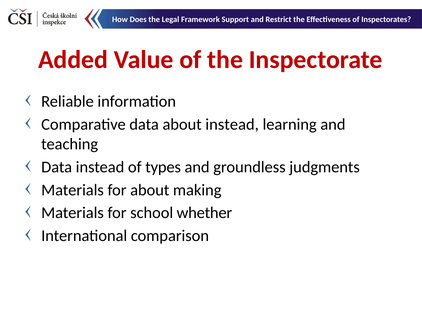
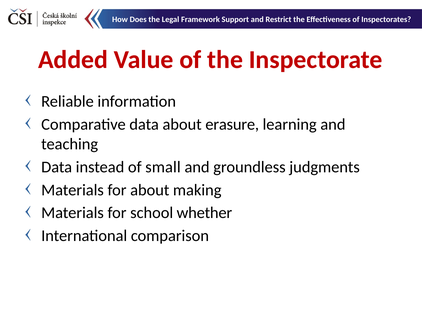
about instead: instead -> erasure (232, 125)
types: types -> small (163, 167)
